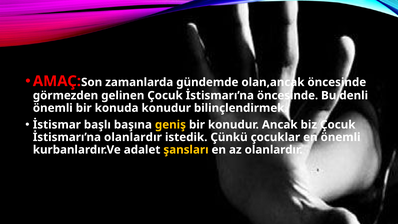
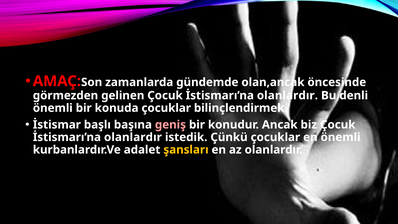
gelinen Çocuk İstismarı’na öncesinde: öncesinde -> olanlardır (287, 95)
konuda konudur: konudur -> çocuklar (166, 108)
geniş colour: yellow -> pink (170, 125)
